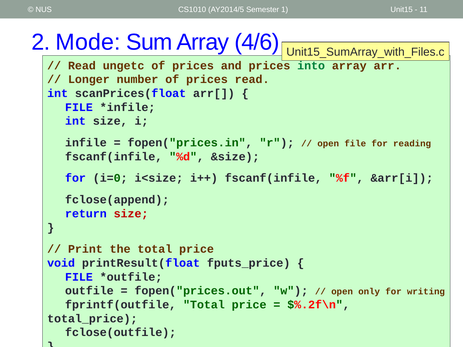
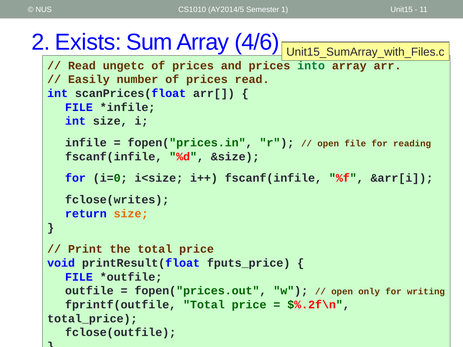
Mode: Mode -> Exists (88, 42)
Longer: Longer -> Easily (89, 80)
fclose(append: fclose(append -> fclose(writes (117, 200)
size colour: red -> orange (131, 214)
